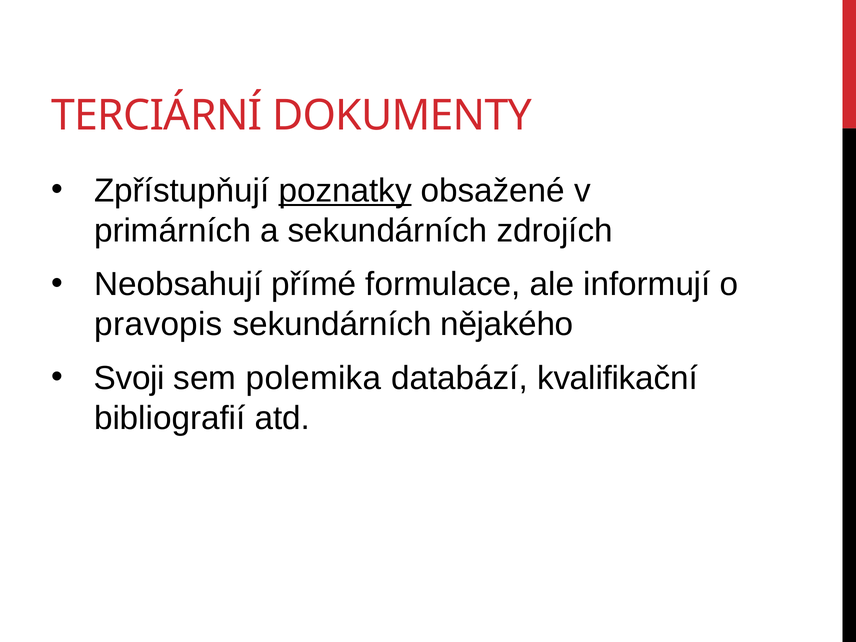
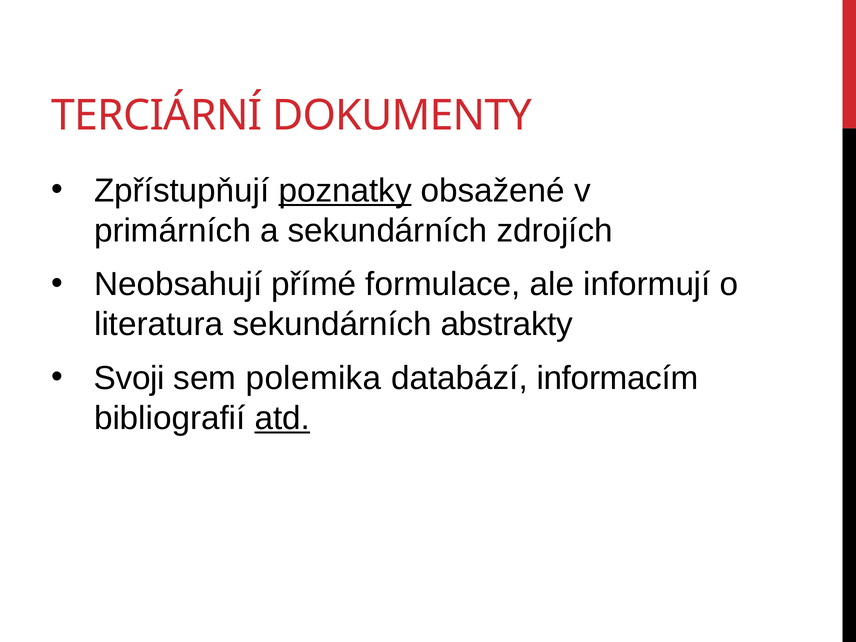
pravopis: pravopis -> literatura (159, 324)
nějakého: nějakého -> abstrakty (507, 324)
kvalifikační: kvalifikační -> informacím (618, 378)
atd underline: none -> present (282, 418)
